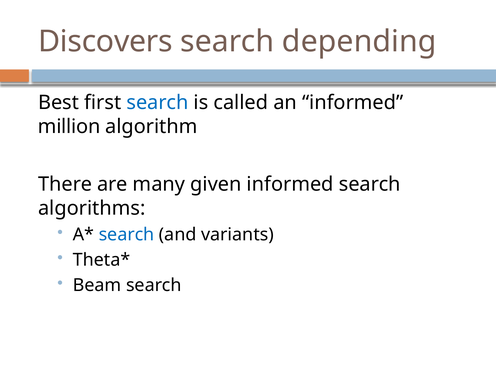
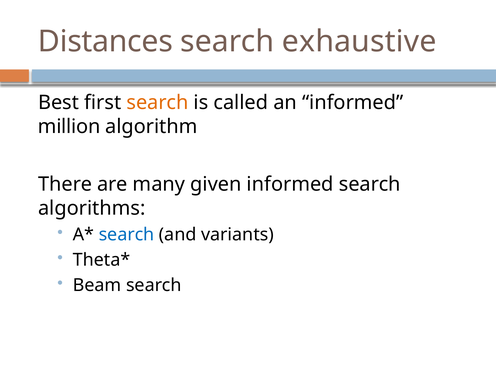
Discovers: Discovers -> Distances (105, 41)
depending: depending -> exhaustive (359, 41)
search colour: blue -> orange (157, 103)
